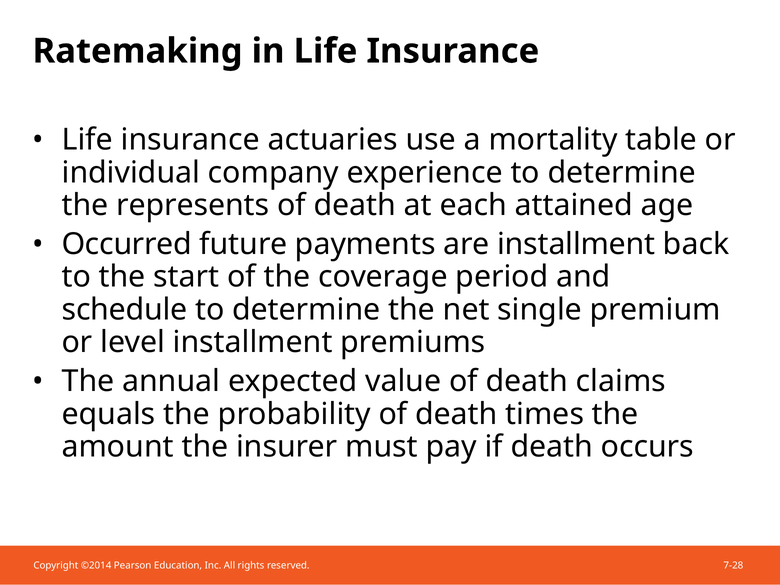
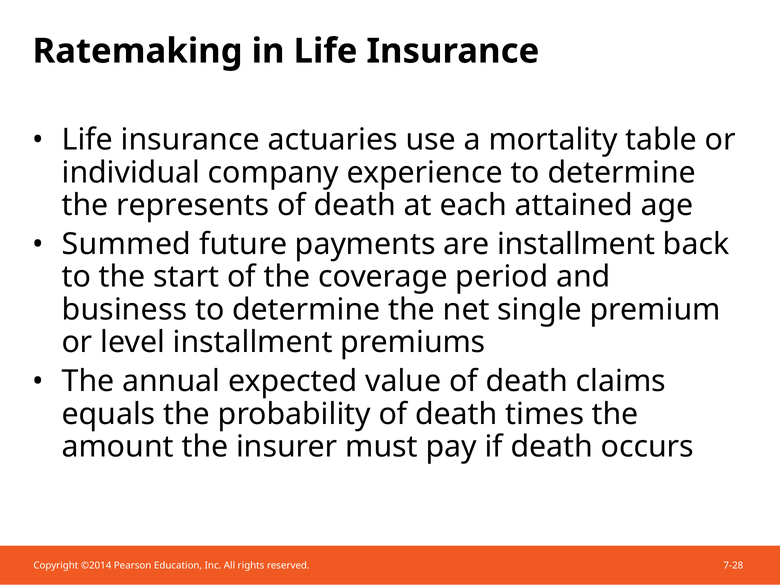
Occurred: Occurred -> Summed (126, 244)
schedule: schedule -> business (124, 310)
